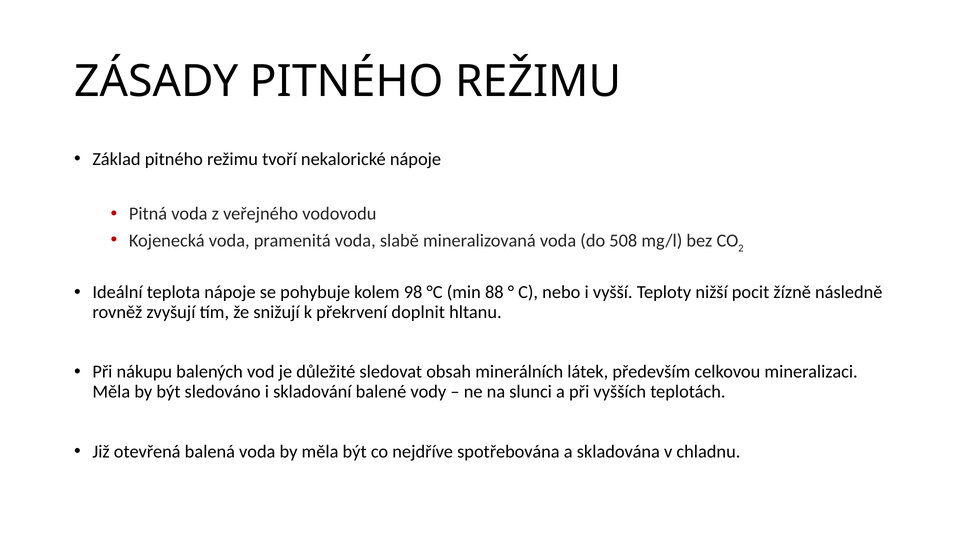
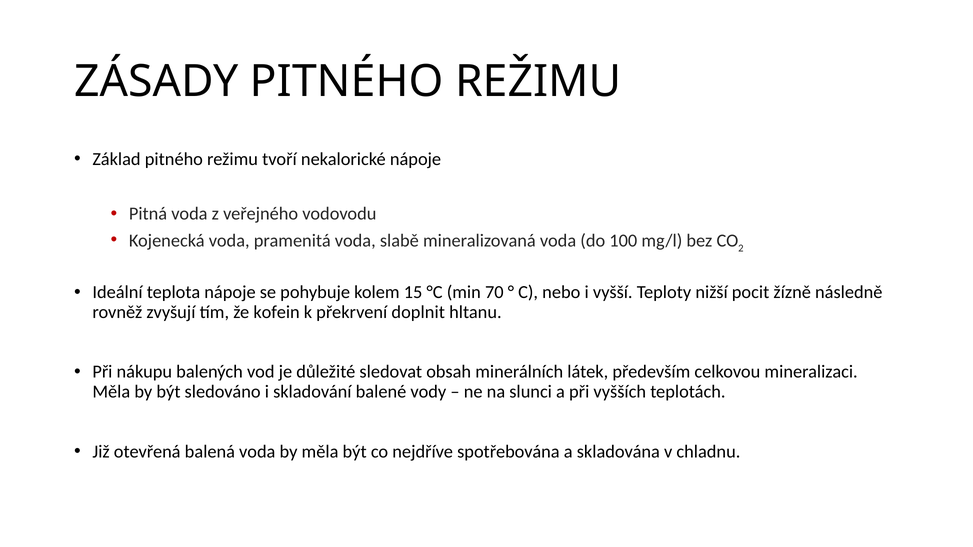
508: 508 -> 100 (623, 241)
98: 98 -> 15 (413, 292)
88: 88 -> 70 (494, 292)
snižují: snižují -> kofein (277, 312)
